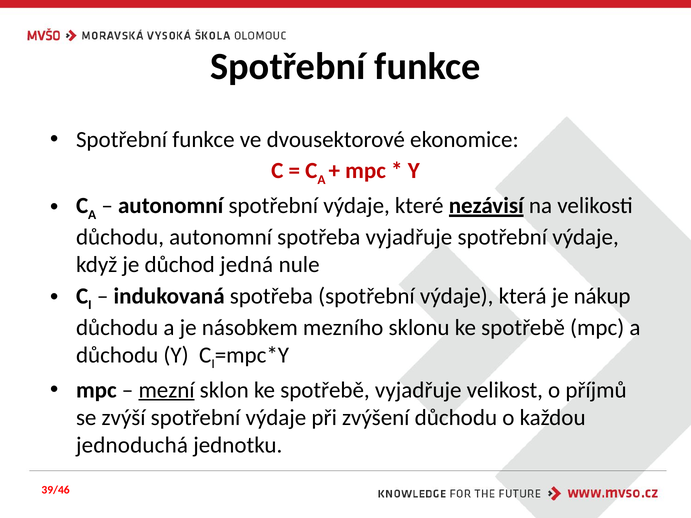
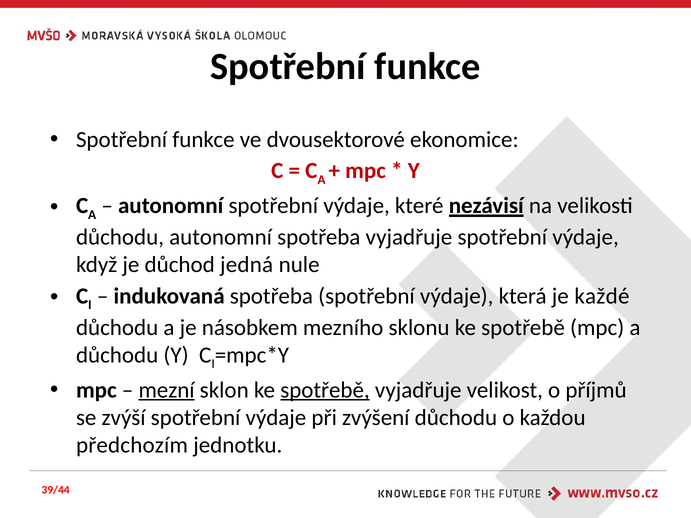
nákup: nákup -> každé (602, 296)
spotřebě underline: none -> present (325, 390)
jednoduchá: jednoduchá -> předchozím (132, 445)
39/46: 39/46 -> 39/44 (56, 490)
